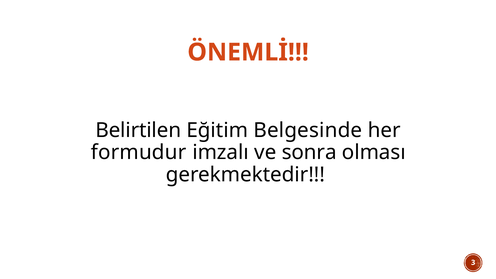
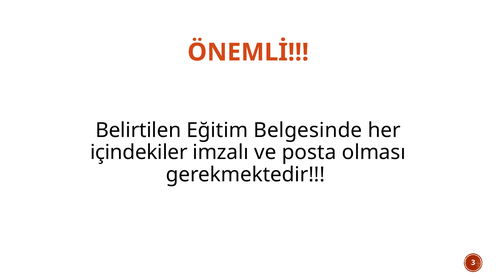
formudur: formudur -> içindekiler (139, 153)
sonra: sonra -> posta (309, 153)
